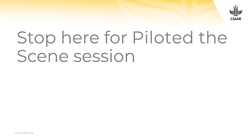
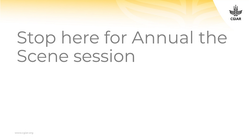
Piloted: Piloted -> Annual (163, 38)
